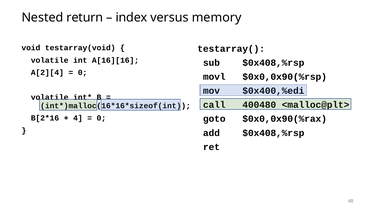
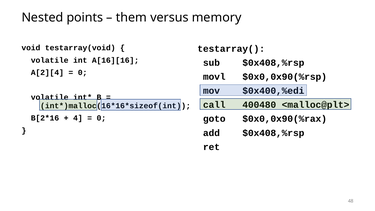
return: return -> points (85, 17)
index: index -> them (131, 17)
